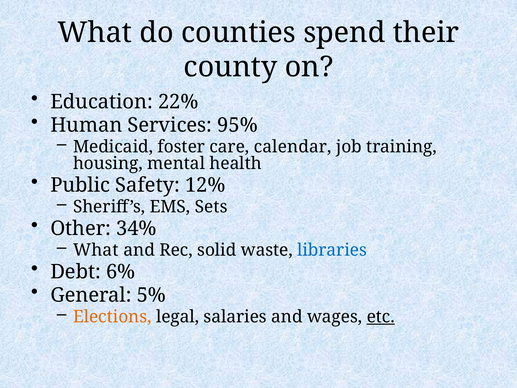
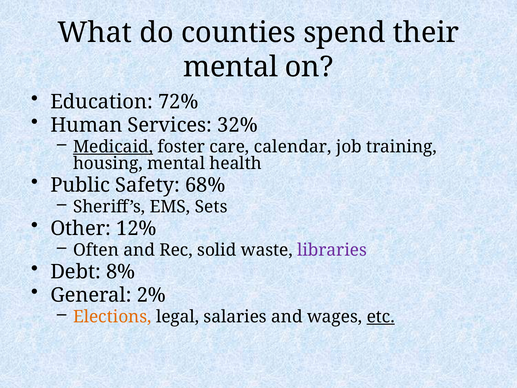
county: county -> mental (231, 67)
22%: 22% -> 72% (178, 102)
95%: 95% -> 32% (237, 125)
Medicaid underline: none -> present (113, 147)
12%: 12% -> 68% (205, 185)
34%: 34% -> 12% (136, 228)
What: What -> Often (96, 250)
libraries colour: blue -> purple (332, 250)
6%: 6% -> 8% (121, 272)
5%: 5% -> 2% (151, 295)
